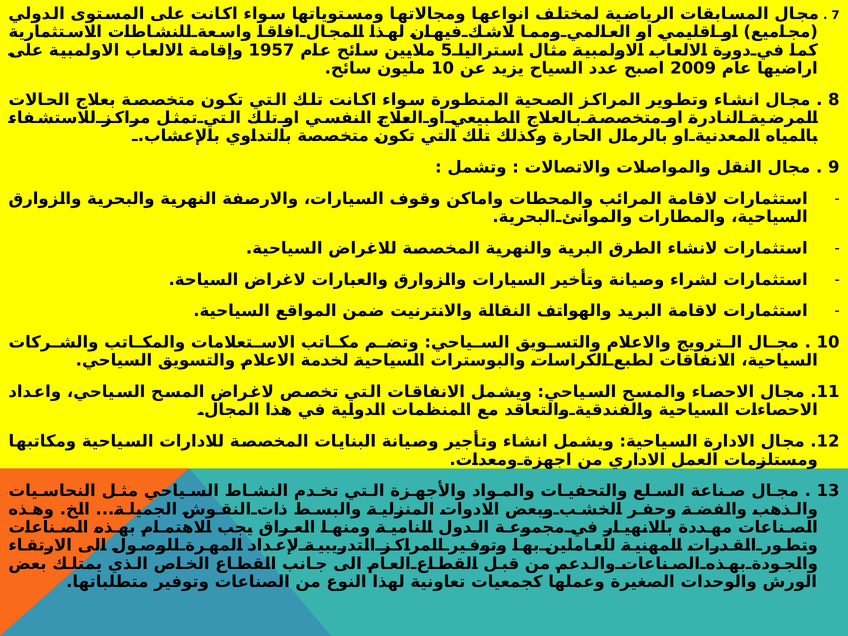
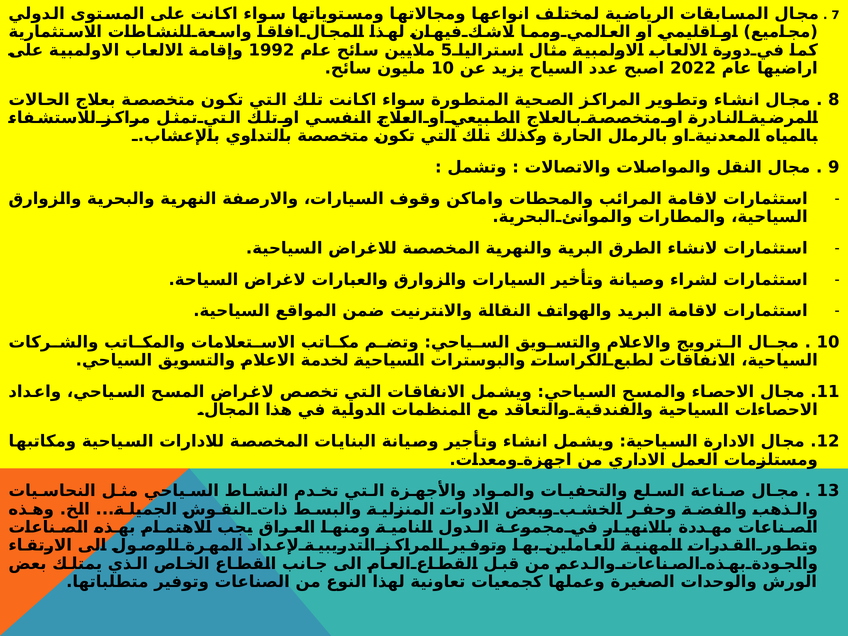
1957: 1957 -> 1992 (271, 50)
2009: 2009 -> 2022 (693, 68)
